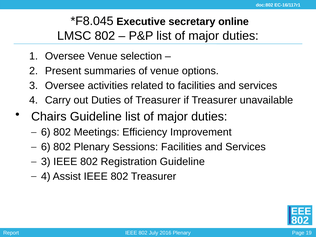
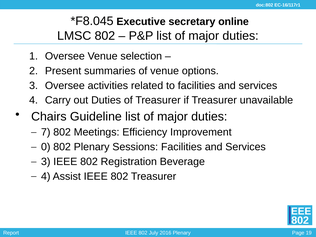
6: 6 -> 7 (46, 132)
6: 6 -> 0 (46, 147)
Registration Guideline: Guideline -> Beverage (182, 162)
